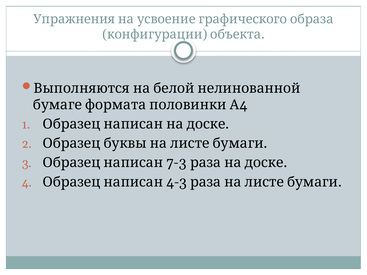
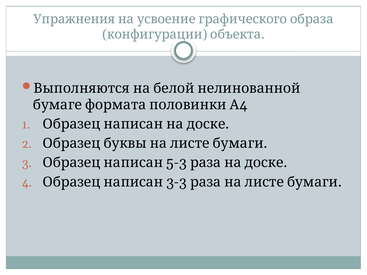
7-3: 7-3 -> 5-3 (177, 163)
4-3: 4-3 -> 3-3 (177, 182)
